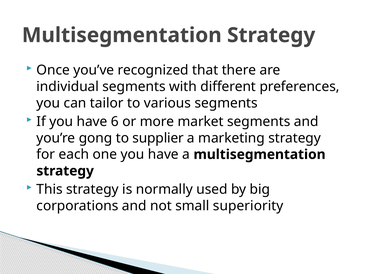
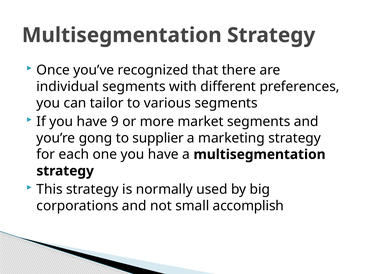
6: 6 -> 9 (115, 121)
superiority: superiority -> accomplish (248, 206)
